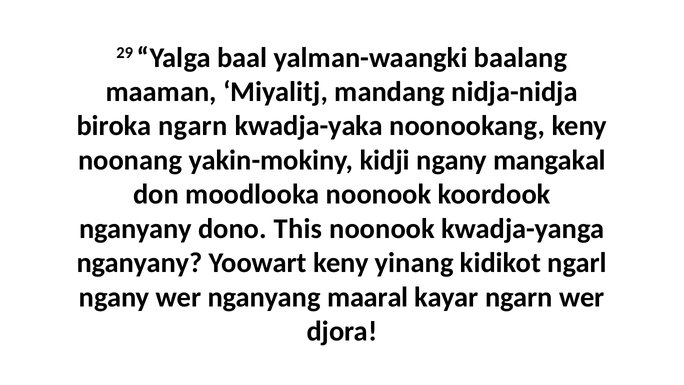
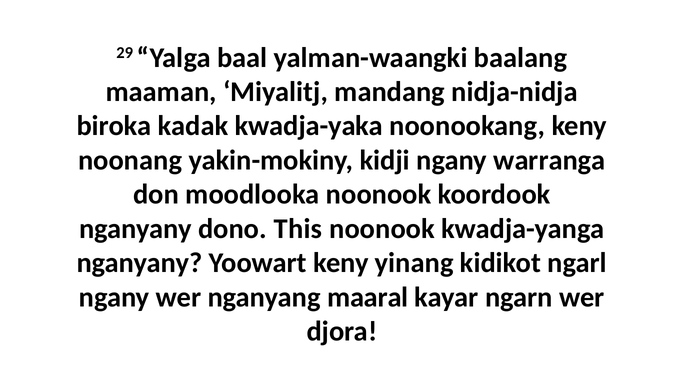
biroka ngarn: ngarn -> kadak (193, 126)
mangakal: mangakal -> warranga (549, 160)
